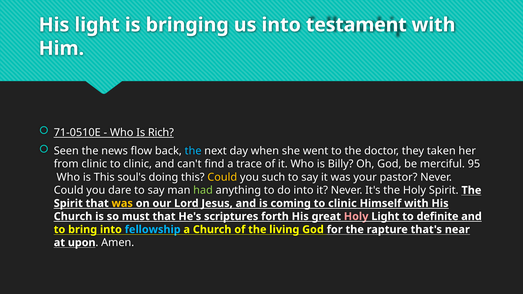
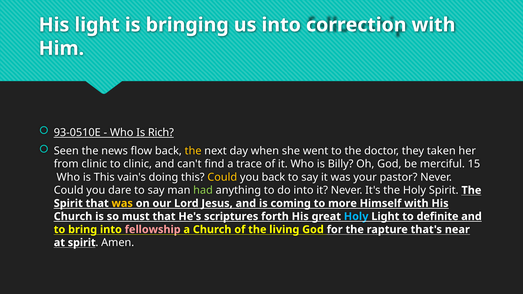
testament: testament -> correction (356, 25)
71-0510E: 71-0510E -> 93-0510E (77, 133)
the colour: light blue -> yellow (193, 151)
95: 95 -> 15 (474, 164)
soul's: soul's -> vain's (132, 177)
you such: such -> back (273, 177)
coming to clinic: clinic -> more (342, 203)
Holy colour: pink -> light blue (356, 217)
fellowship colour: light blue -> pink (153, 230)
at upon: upon -> spirit (82, 243)
